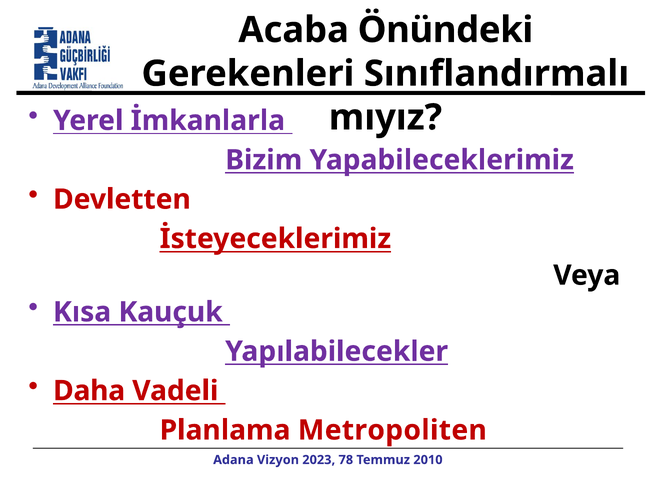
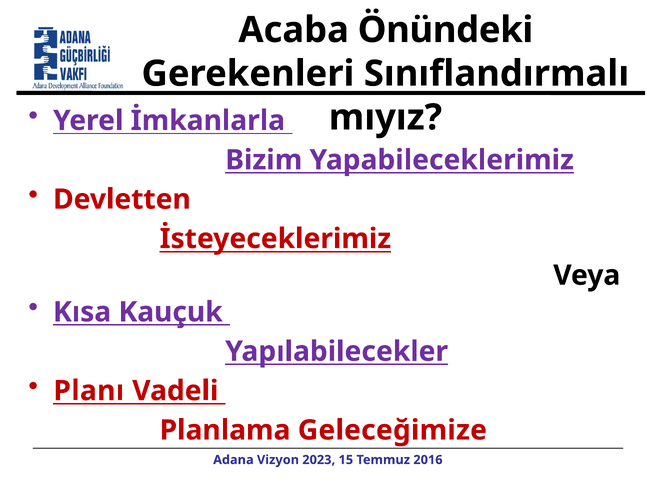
Daha: Daha -> Planı (89, 391)
Metropoliten: Metropoliten -> Geleceğimize (392, 430)
78: 78 -> 15 (346, 460)
2010: 2010 -> 2016 (428, 460)
